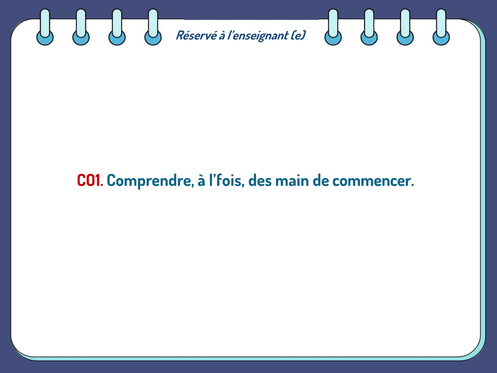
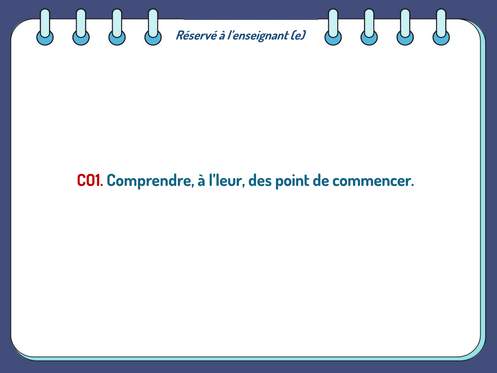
l’fois: l’fois -> l’leur (227, 180)
main: main -> point (292, 180)
